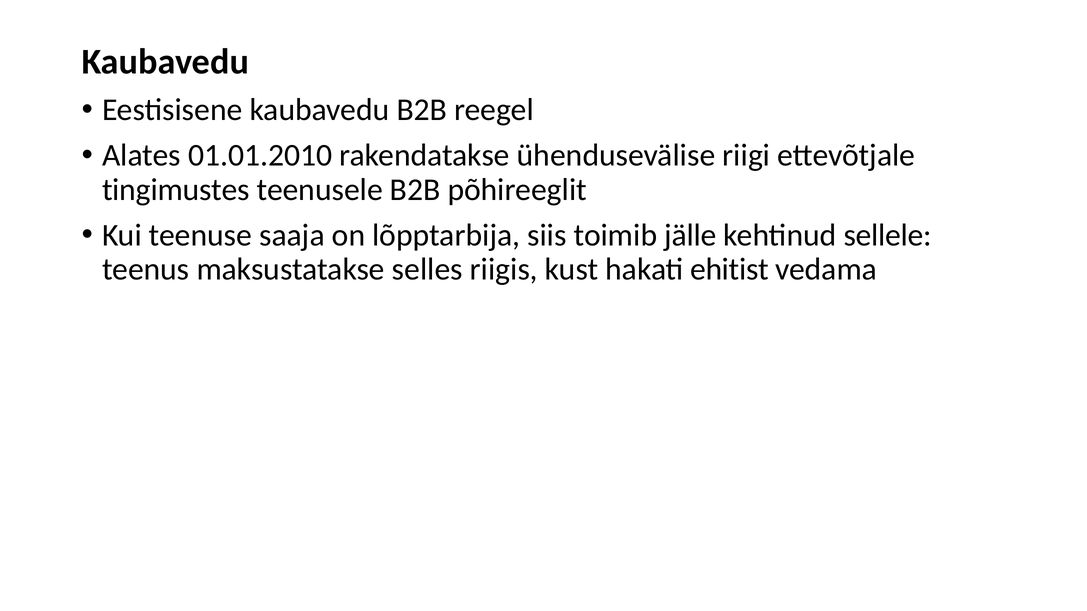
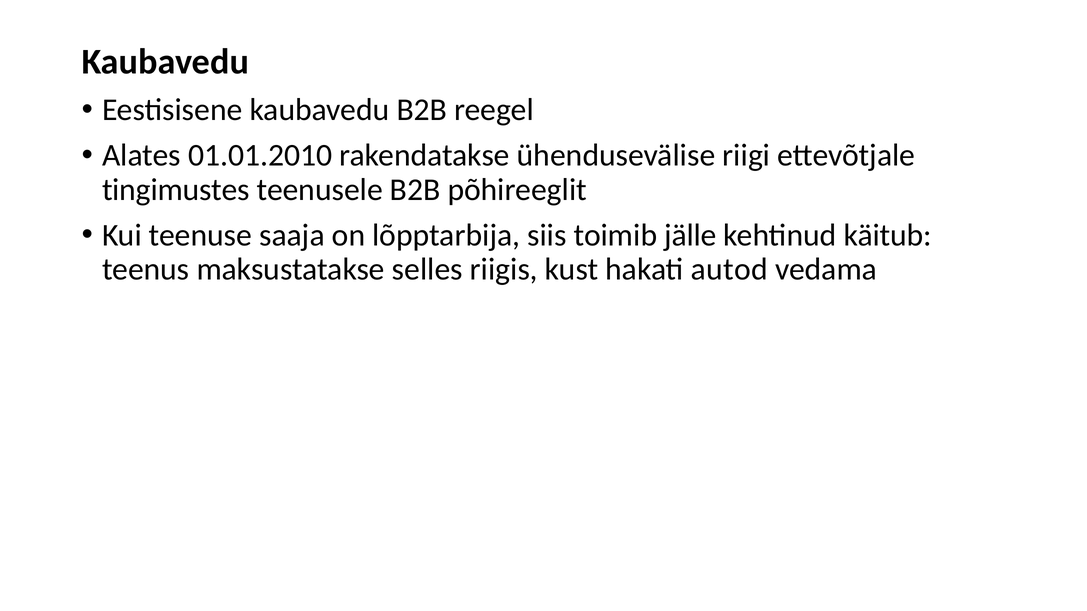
sellele: sellele -> käitub (888, 235)
ehitist: ehitist -> autod (729, 269)
